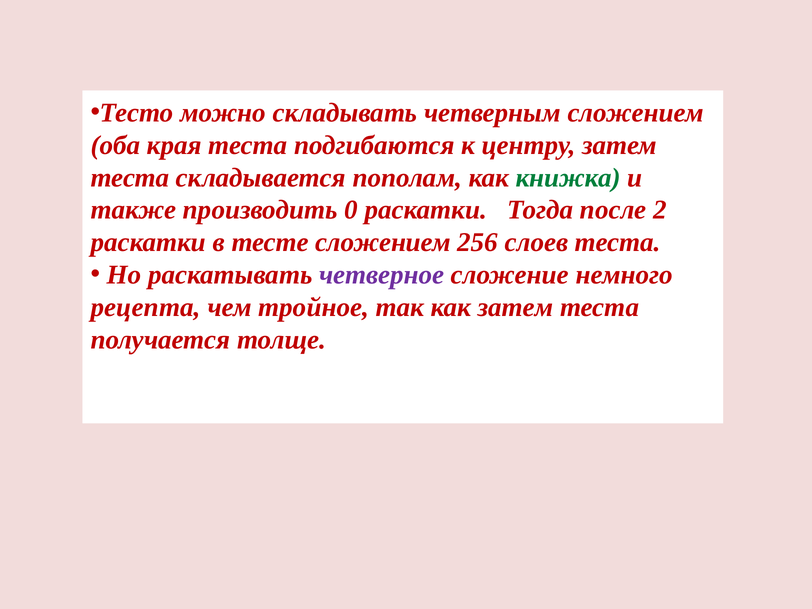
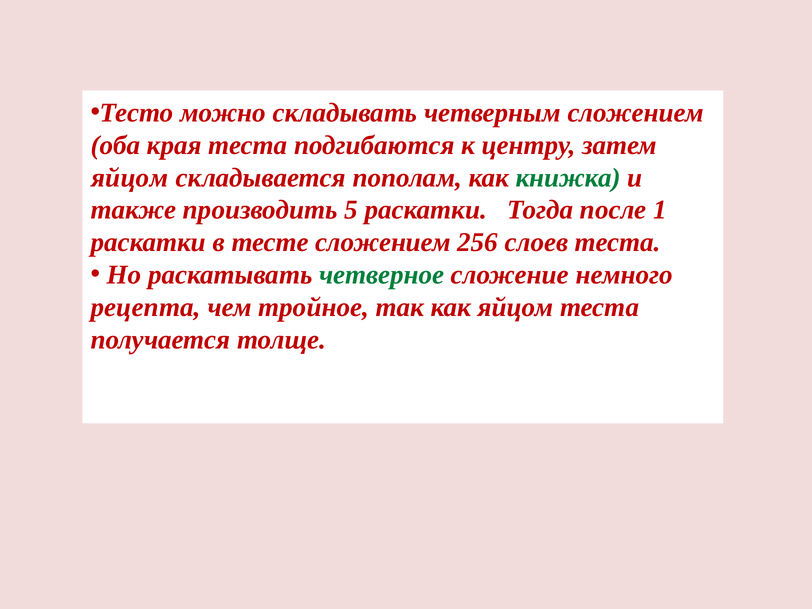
теста: теста -> яйцом (130, 178)
0: 0 -> 5 (351, 210)
2: 2 -> 1 (660, 210)
четверное colour: purple -> green (382, 275)
как затем: затем -> яйцом (516, 307)
